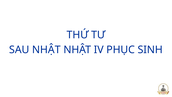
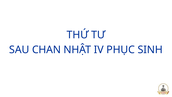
SAU NHẬT: NHẬT -> CHAN (46, 50)
